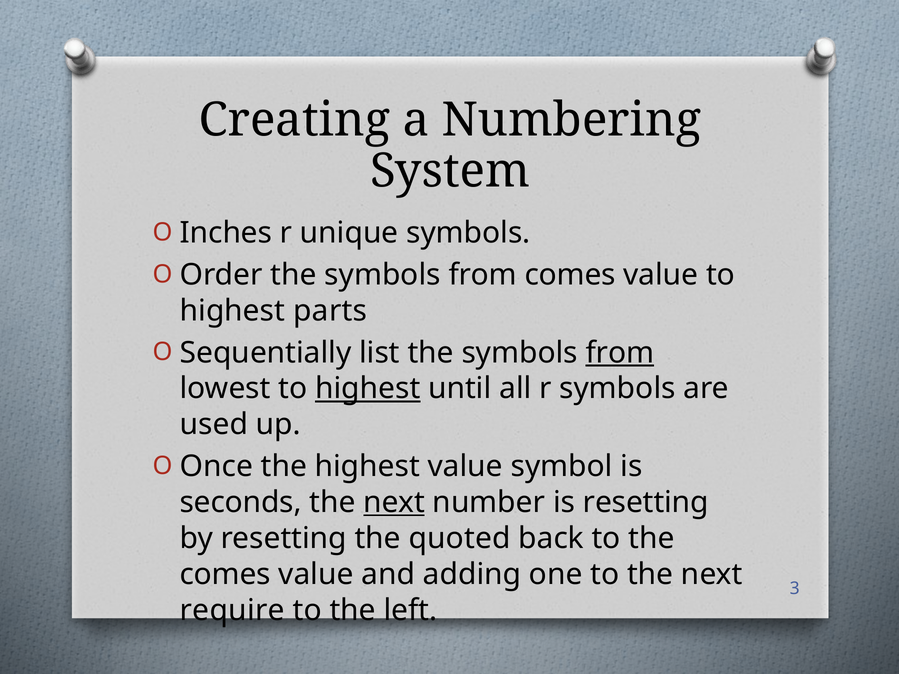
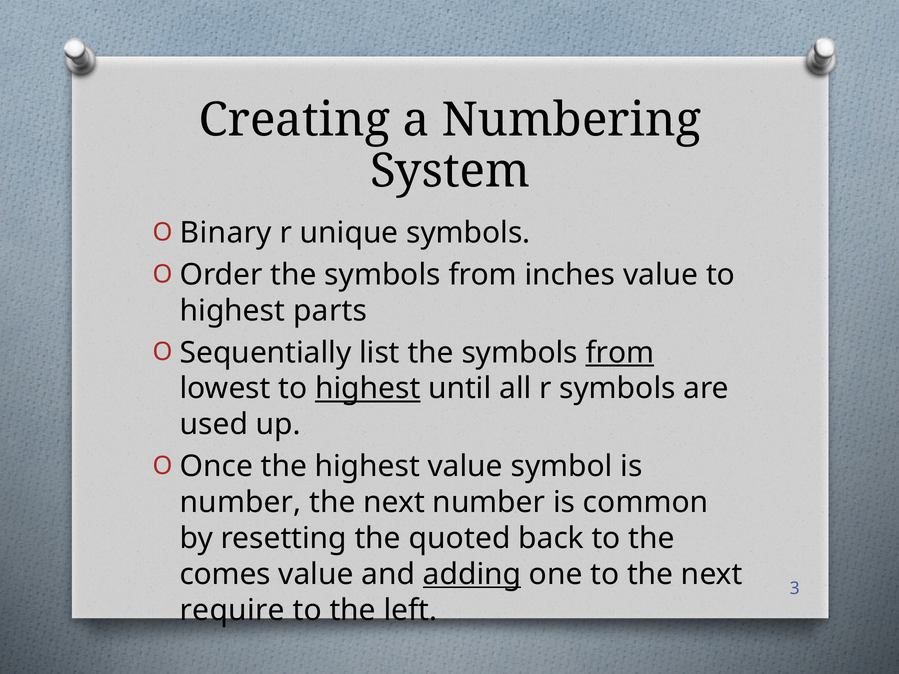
Inches: Inches -> Binary (226, 233)
from comes: comes -> inches (570, 275)
seconds: seconds -> number (241, 503)
next underline: present -> none (394, 503)
is resetting: resetting -> common (646, 503)
adding underline: none -> present (472, 575)
